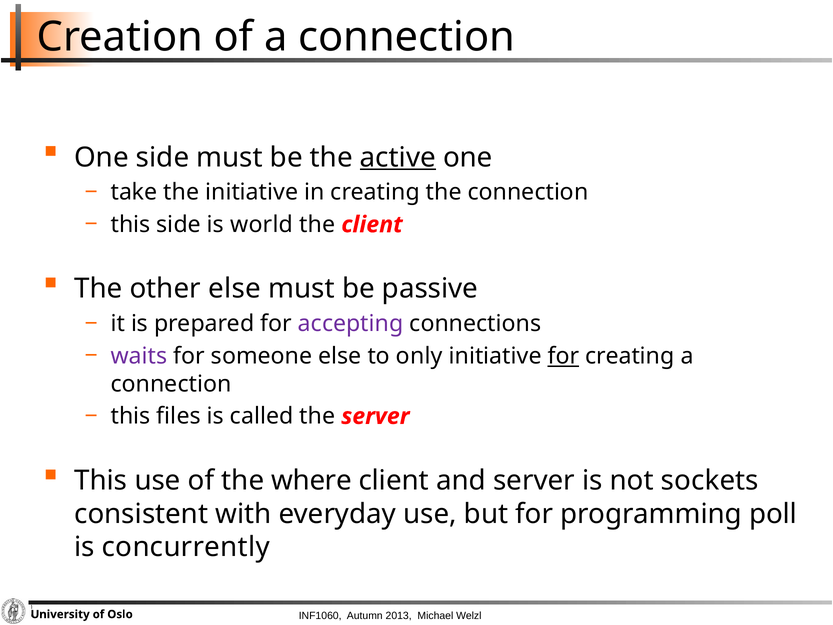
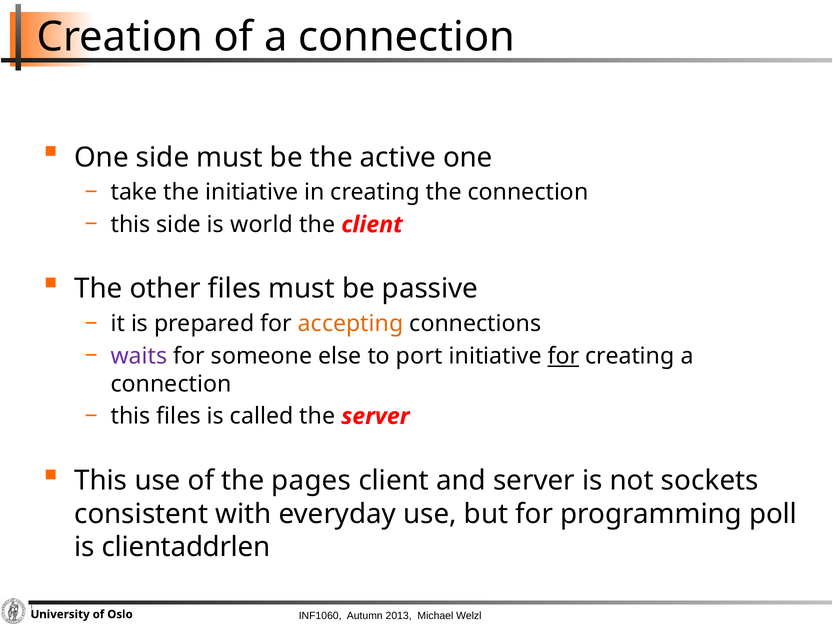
active underline: present -> none (398, 157)
other else: else -> files (235, 289)
accepting colour: purple -> orange (351, 324)
only: only -> port (419, 356)
where: where -> pages (311, 480)
concurrently: concurrently -> clientaddrlen (186, 547)
